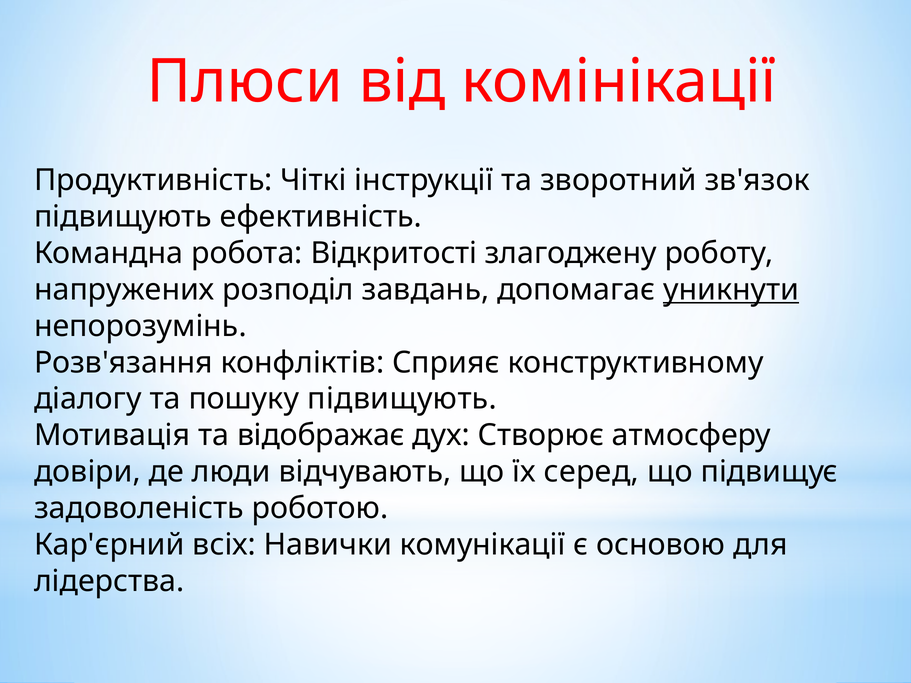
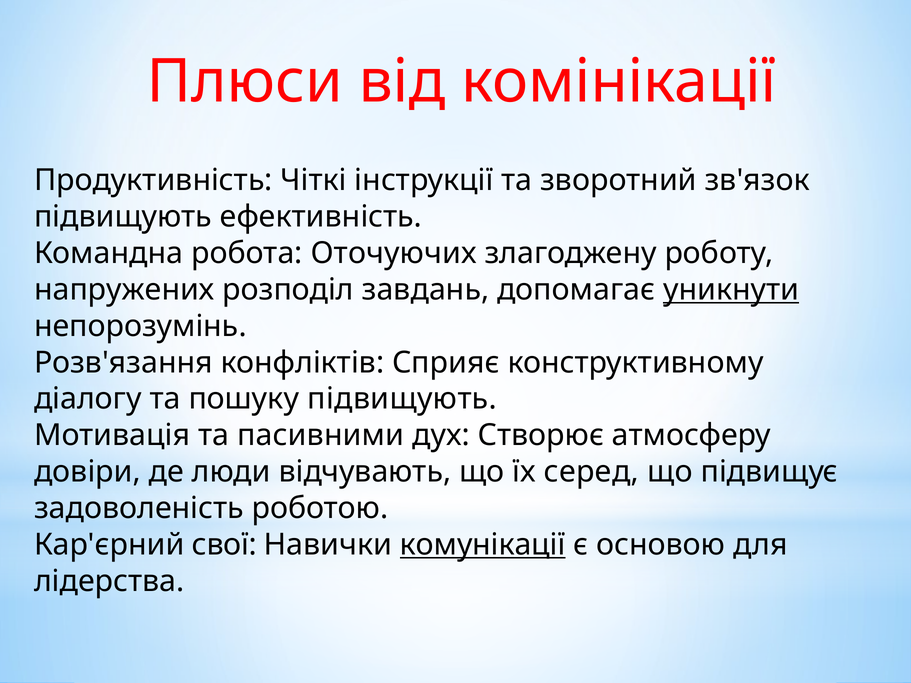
Відкритості: Відкритості -> Оточуючих (394, 253)
відображає: відображає -> пасивними (321, 436)
всіх: всіх -> свої (224, 545)
комунікації underline: none -> present (483, 545)
